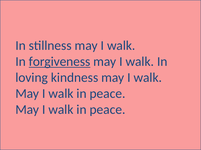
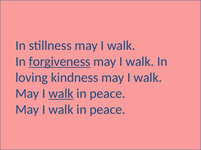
walk underline: none -> present (61, 94)
